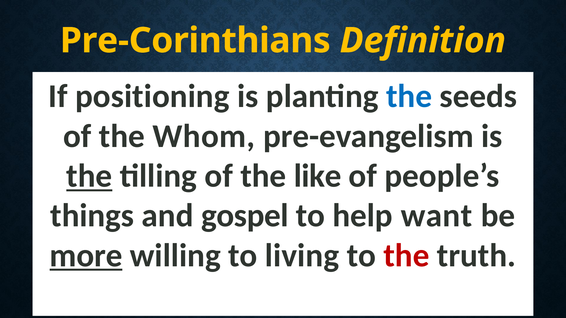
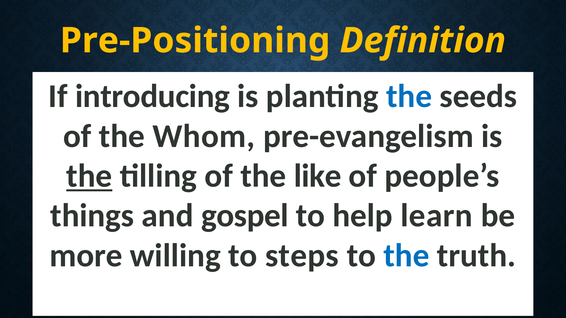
Pre-Corinthians: Pre-Corinthians -> Pre-Positioning (195, 41)
positioning: positioning -> introducing (153, 96)
want: want -> learn (437, 216)
more underline: present -> none (86, 256)
living: living -> steps (302, 256)
the colour: red -> blue (406, 256)
